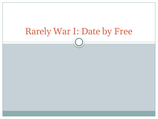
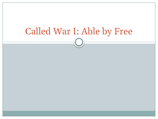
Rarely: Rarely -> Called (38, 31)
Date: Date -> Able (91, 31)
